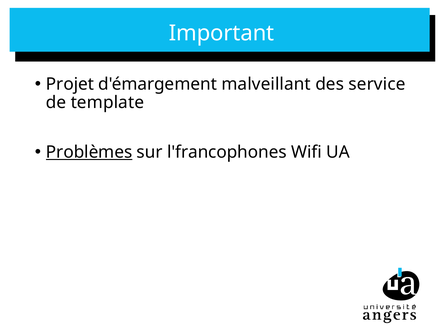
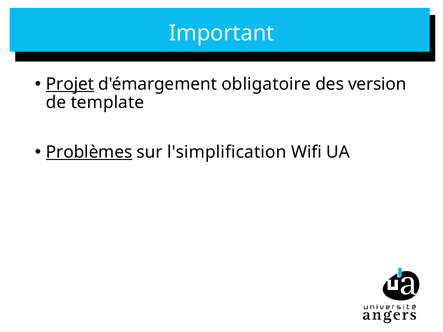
Projet underline: none -> present (70, 84)
malveillant: malveillant -> obligatoire (266, 84)
service: service -> version (377, 84)
l'francophones: l'francophones -> l'simplification (227, 152)
